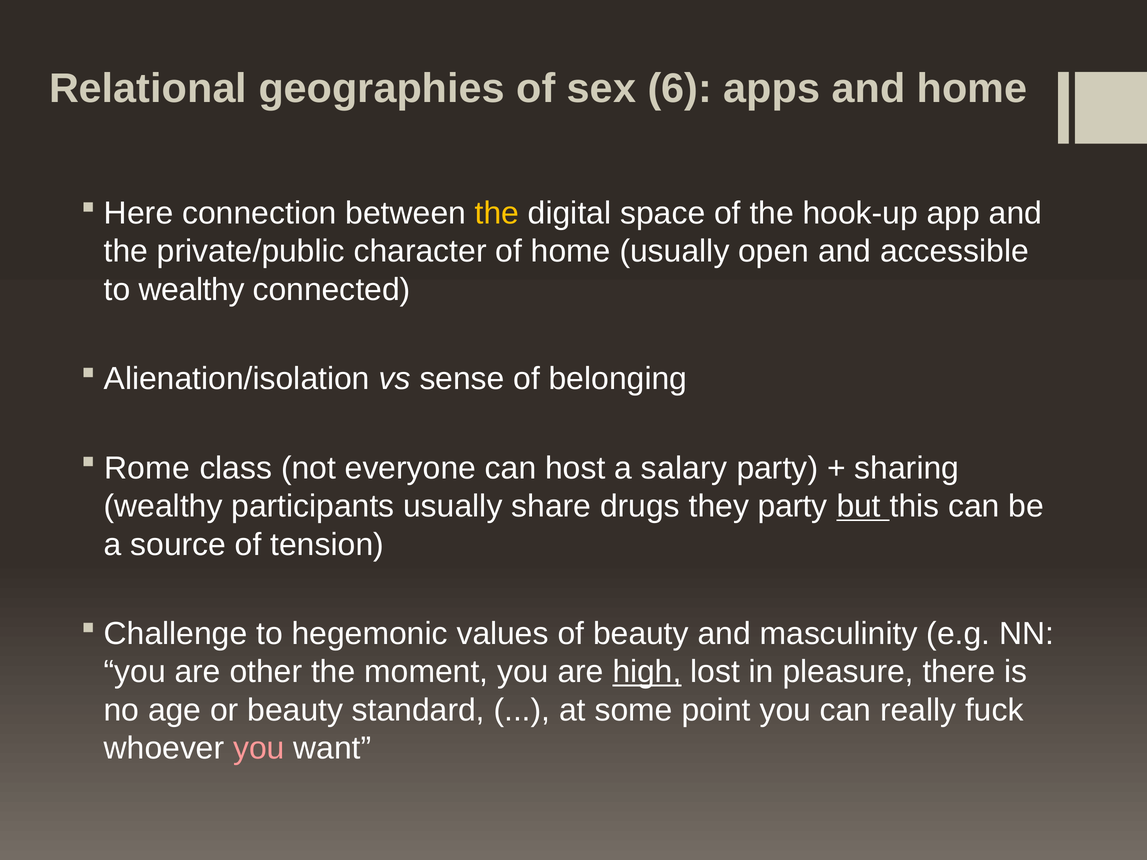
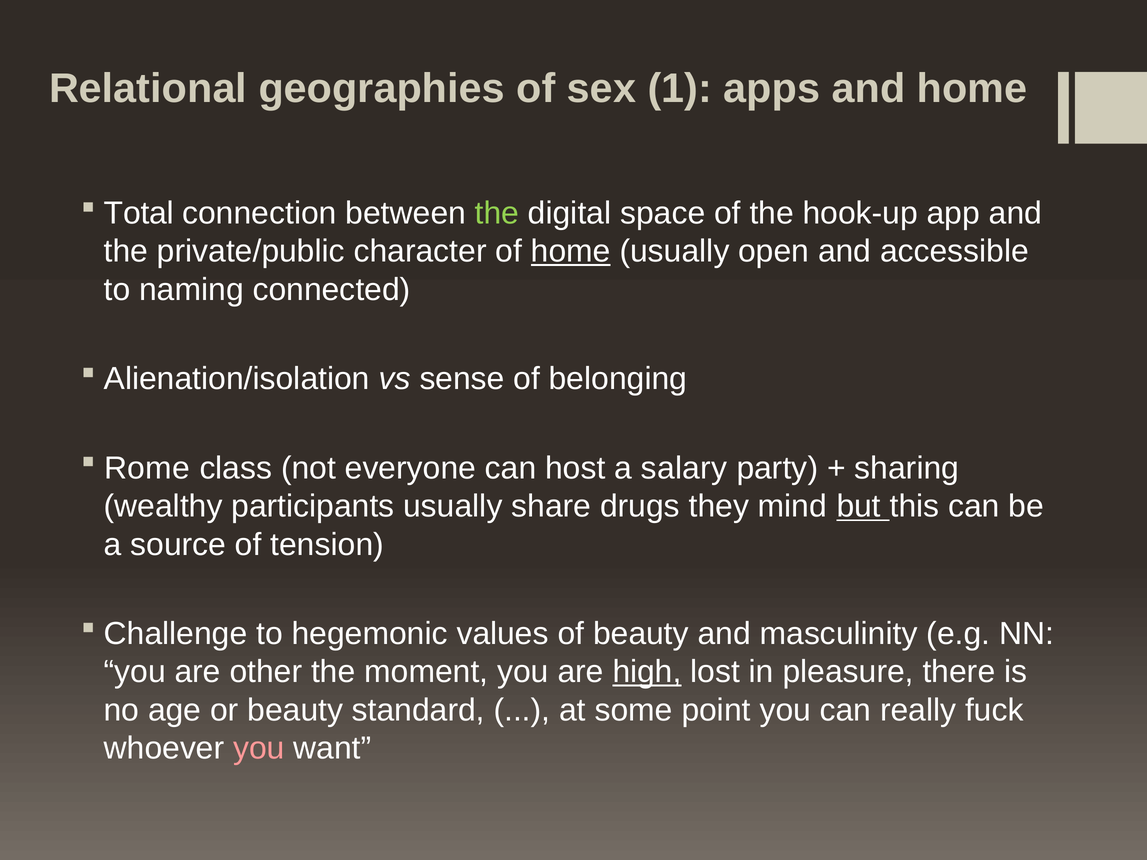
6: 6 -> 1 (680, 89)
Here: Here -> Total (139, 213)
the colour: yellow -> light green (497, 213)
home underline: none -> present (571, 251)
to wealthy: wealthy -> naming (191, 290)
they party: party -> mind (792, 506)
